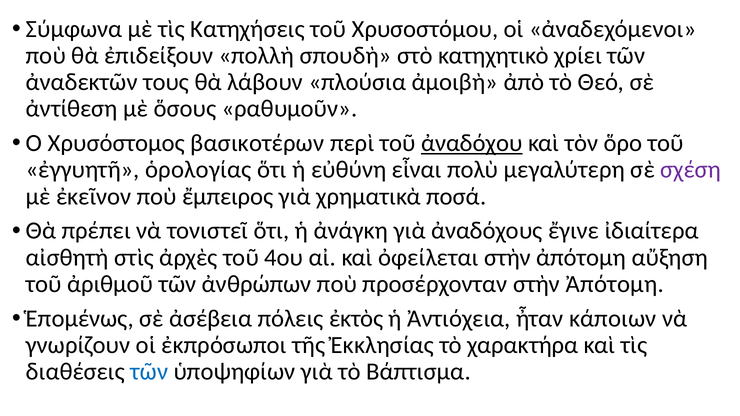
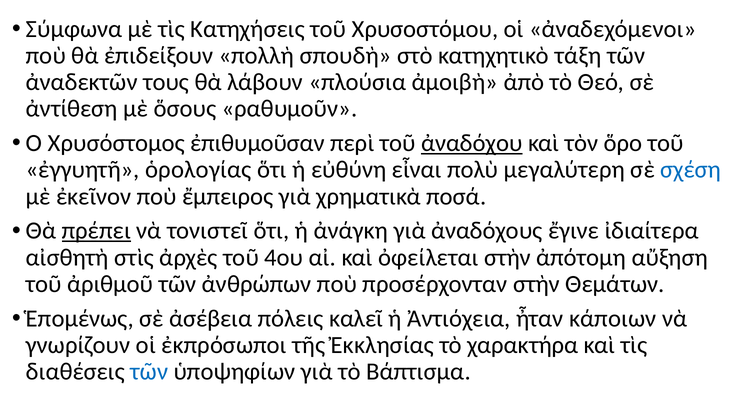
χρίει: χρίει -> τάξη (578, 56)
βασικοτέρων: βασικοτέρων -> ἐπιθυμοῦσαν (258, 143)
σχέση colour: purple -> blue (691, 170)
πρέπει underline: none -> present (96, 231)
προσέρχονταν στὴν Ἀπότομη: Ἀπότομη -> Θεμάτων (615, 284)
ἐκτὸς: ἐκτὸς -> καλεῖ (356, 319)
